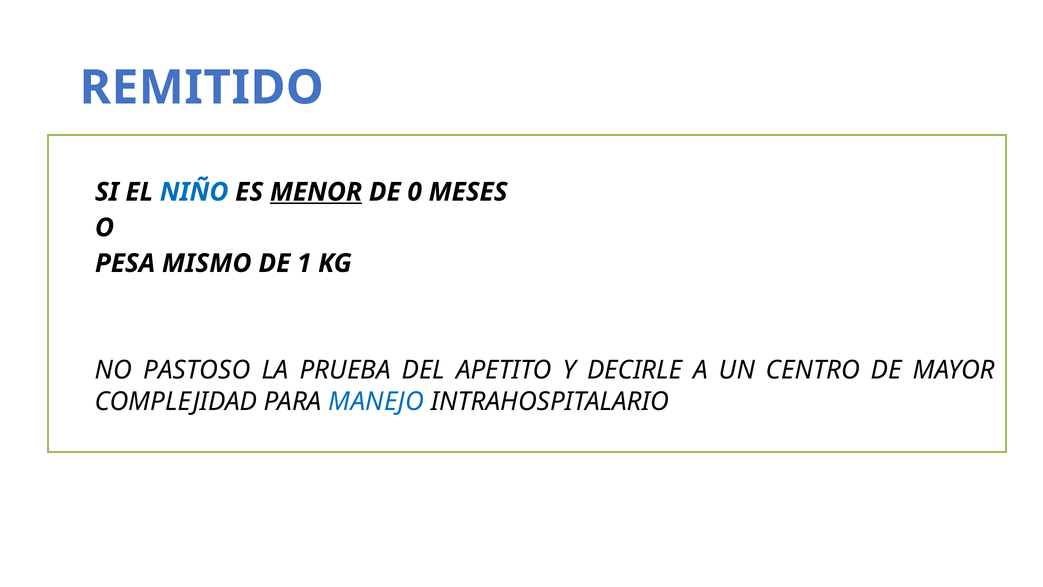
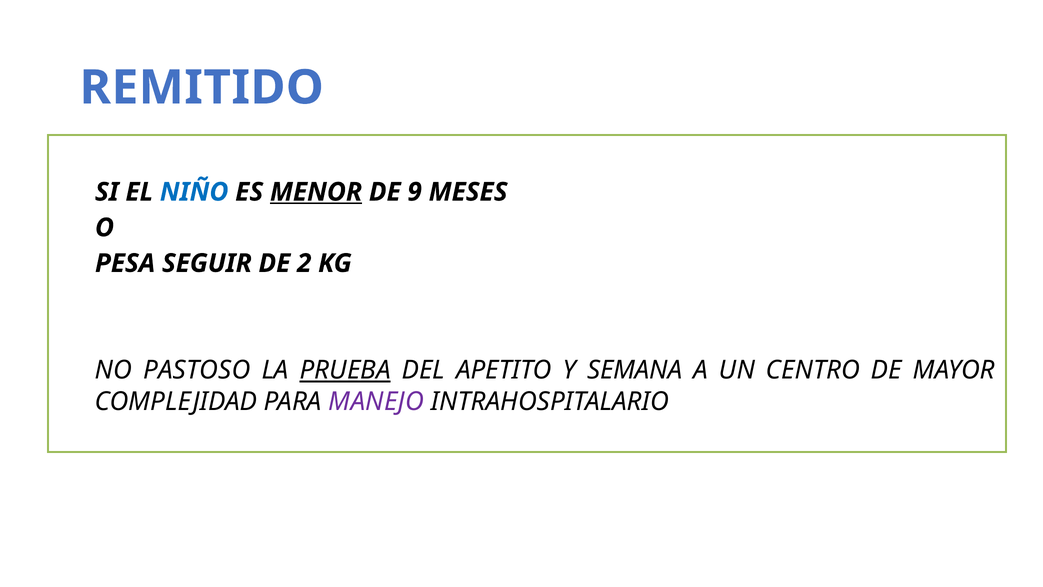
0: 0 -> 9 (415, 192)
MISMO: MISMO -> SEGUIR (207, 263)
1: 1 -> 2 (304, 263)
PRUEBA underline: none -> present (345, 370)
DECIRLE: DECIRLE -> SEMANA (635, 370)
MANEJO colour: blue -> purple (376, 401)
